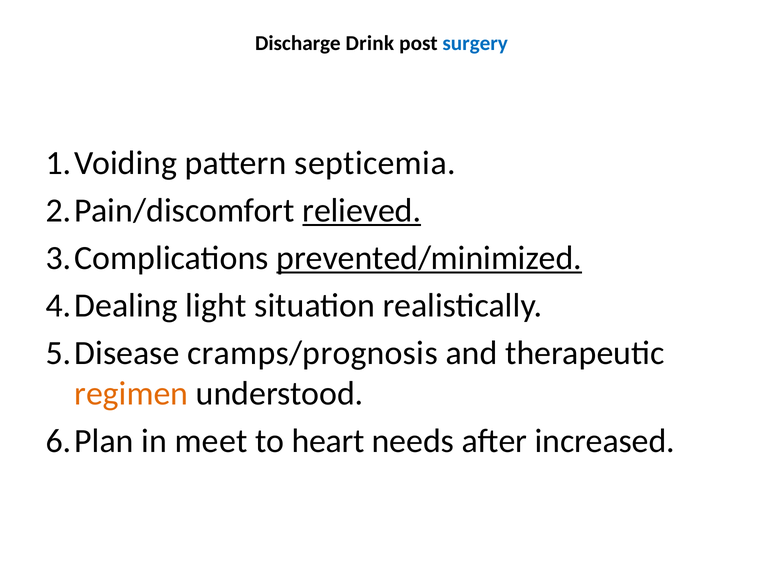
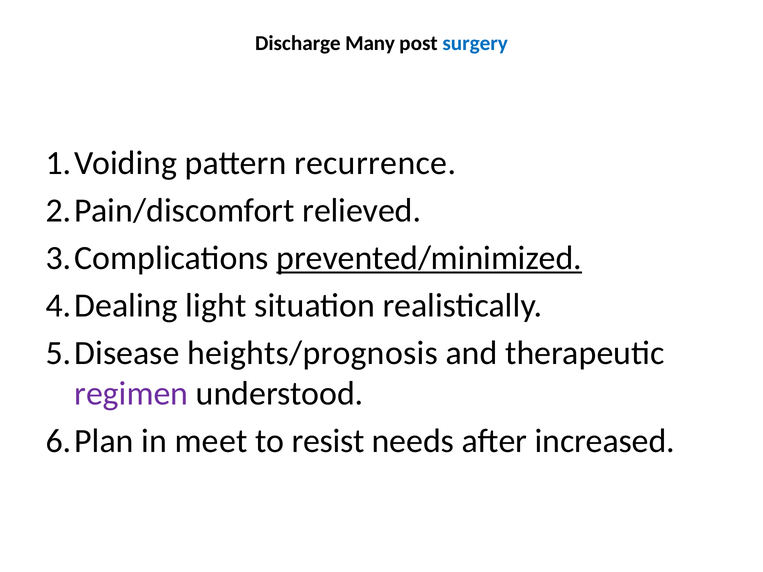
Drink: Drink -> Many (370, 43)
septicemia: septicemia -> recurrence (375, 163)
relieved underline: present -> none (362, 211)
cramps/prognosis: cramps/prognosis -> heights/prognosis (312, 353)
regimen colour: orange -> purple (131, 394)
heart: heart -> resist (328, 441)
